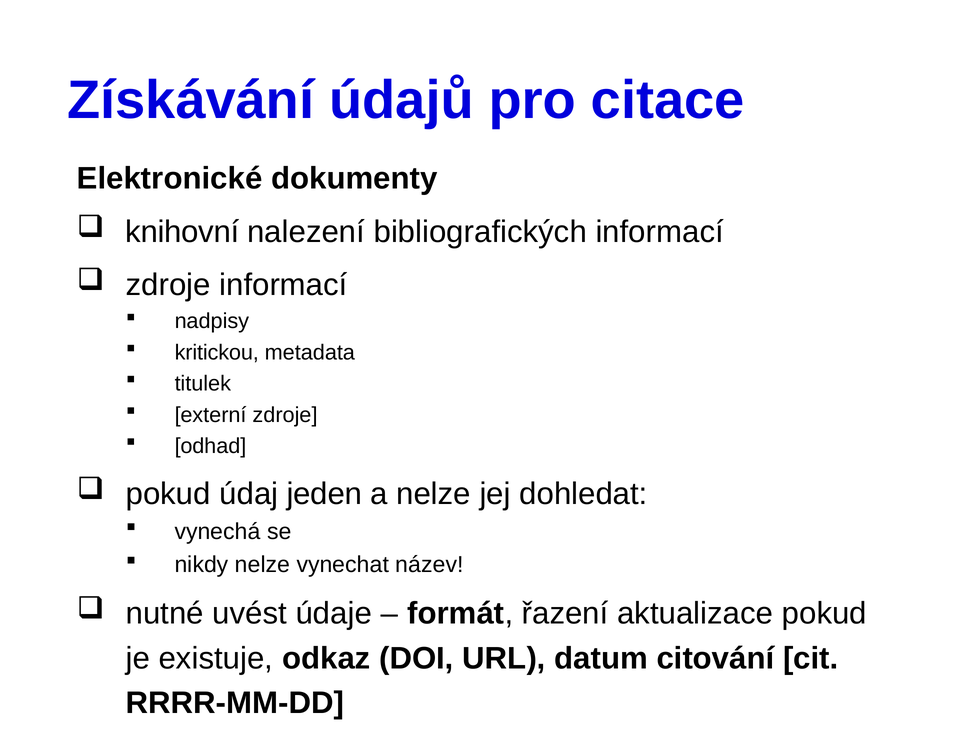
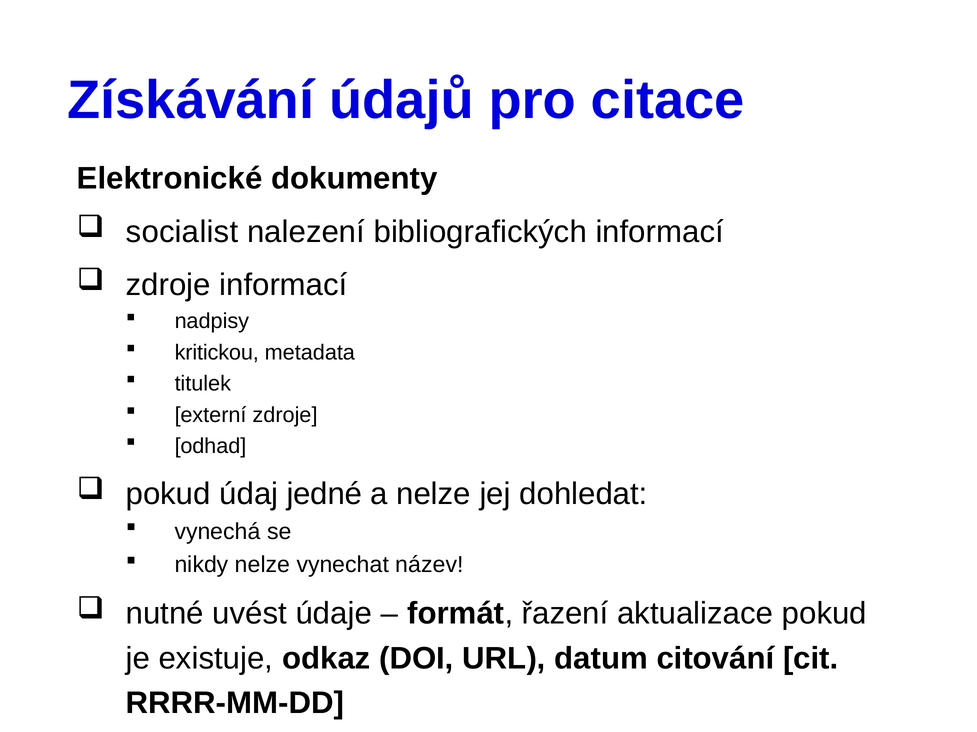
knihovní: knihovní -> socialist (182, 232)
jeden: jeden -> jedné (324, 495)
